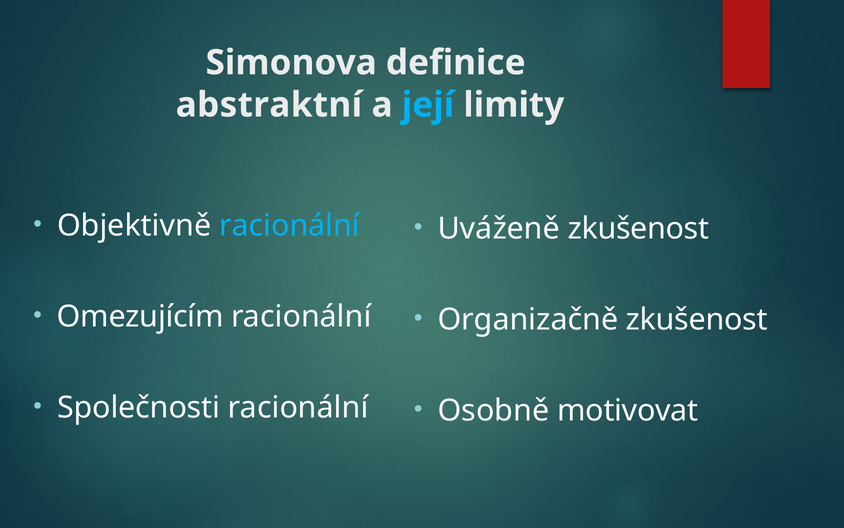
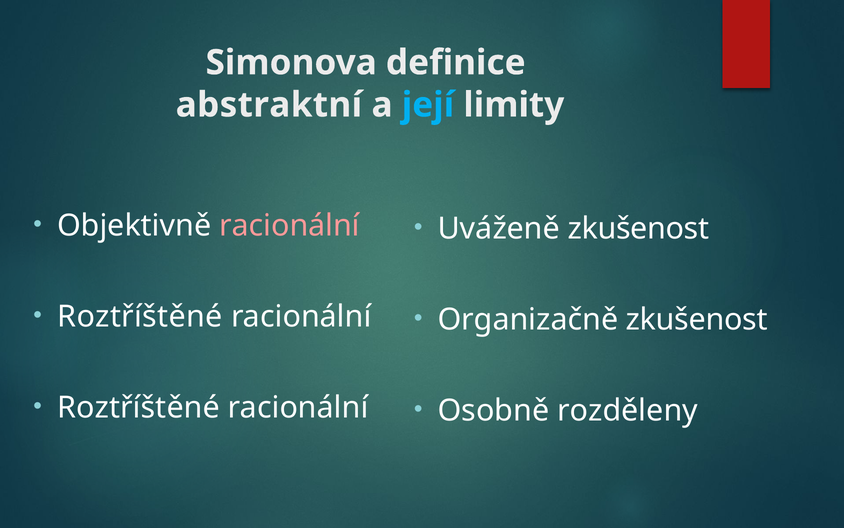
racionální colour: light blue -> pink (290, 225)
Omezujícím: Omezujícím -> Roztříštěné (140, 316)
Společnosti: Společnosti -> Roztříštěné (138, 407)
motivovat: motivovat -> rozděleny (628, 410)
